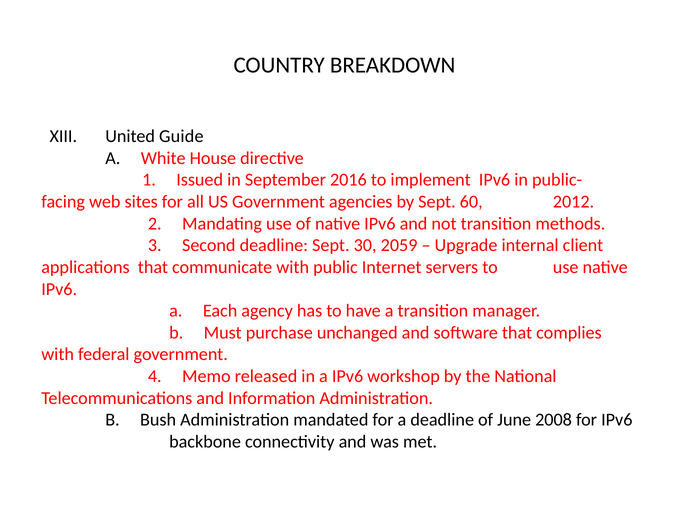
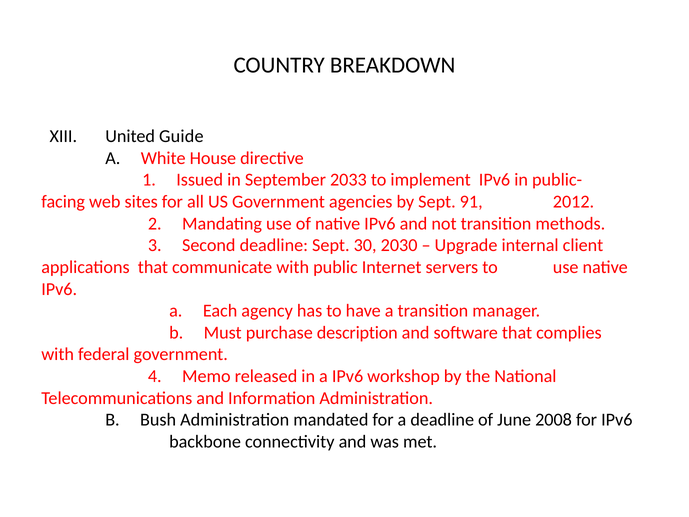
2016: 2016 -> 2033 (348, 180)
60: 60 -> 91 (471, 202)
2059: 2059 -> 2030 (399, 245)
unchanged: unchanged -> description (357, 332)
